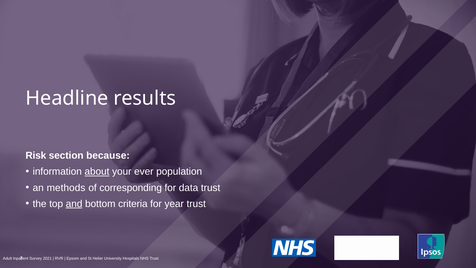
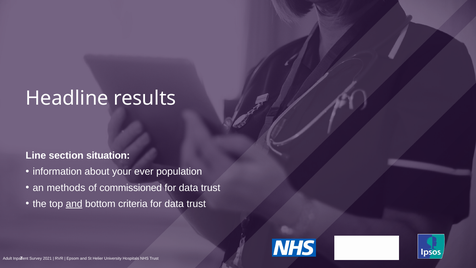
Risk: Risk -> Line (36, 155)
because: because -> situation (108, 155)
about underline: present -> none (97, 172)
corresponding: corresponding -> commissioned (131, 188)
year: year -> data (174, 204)
